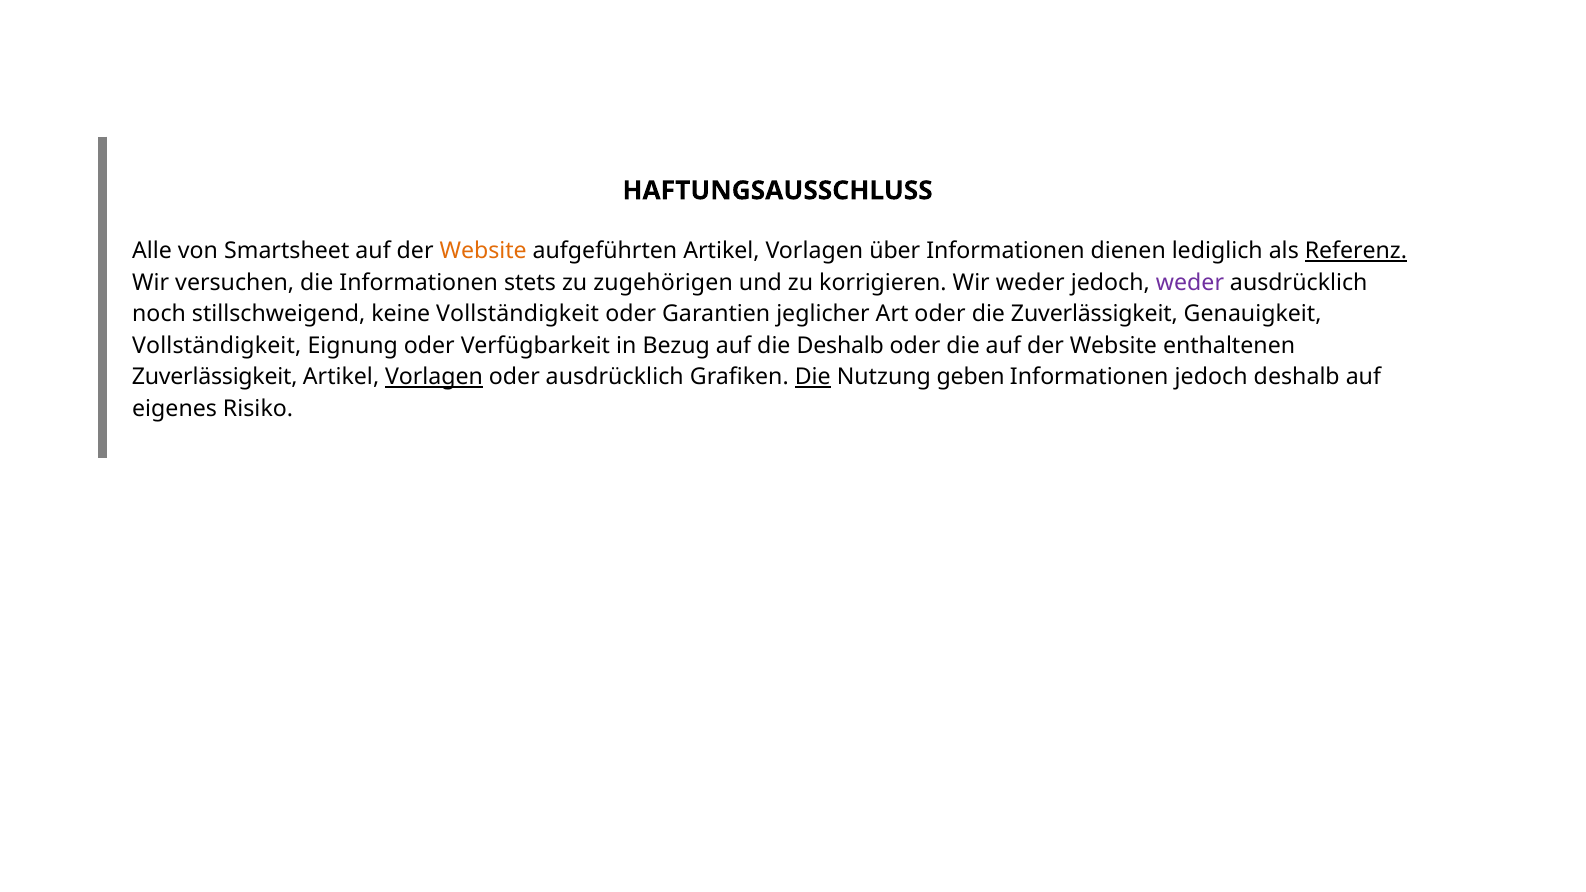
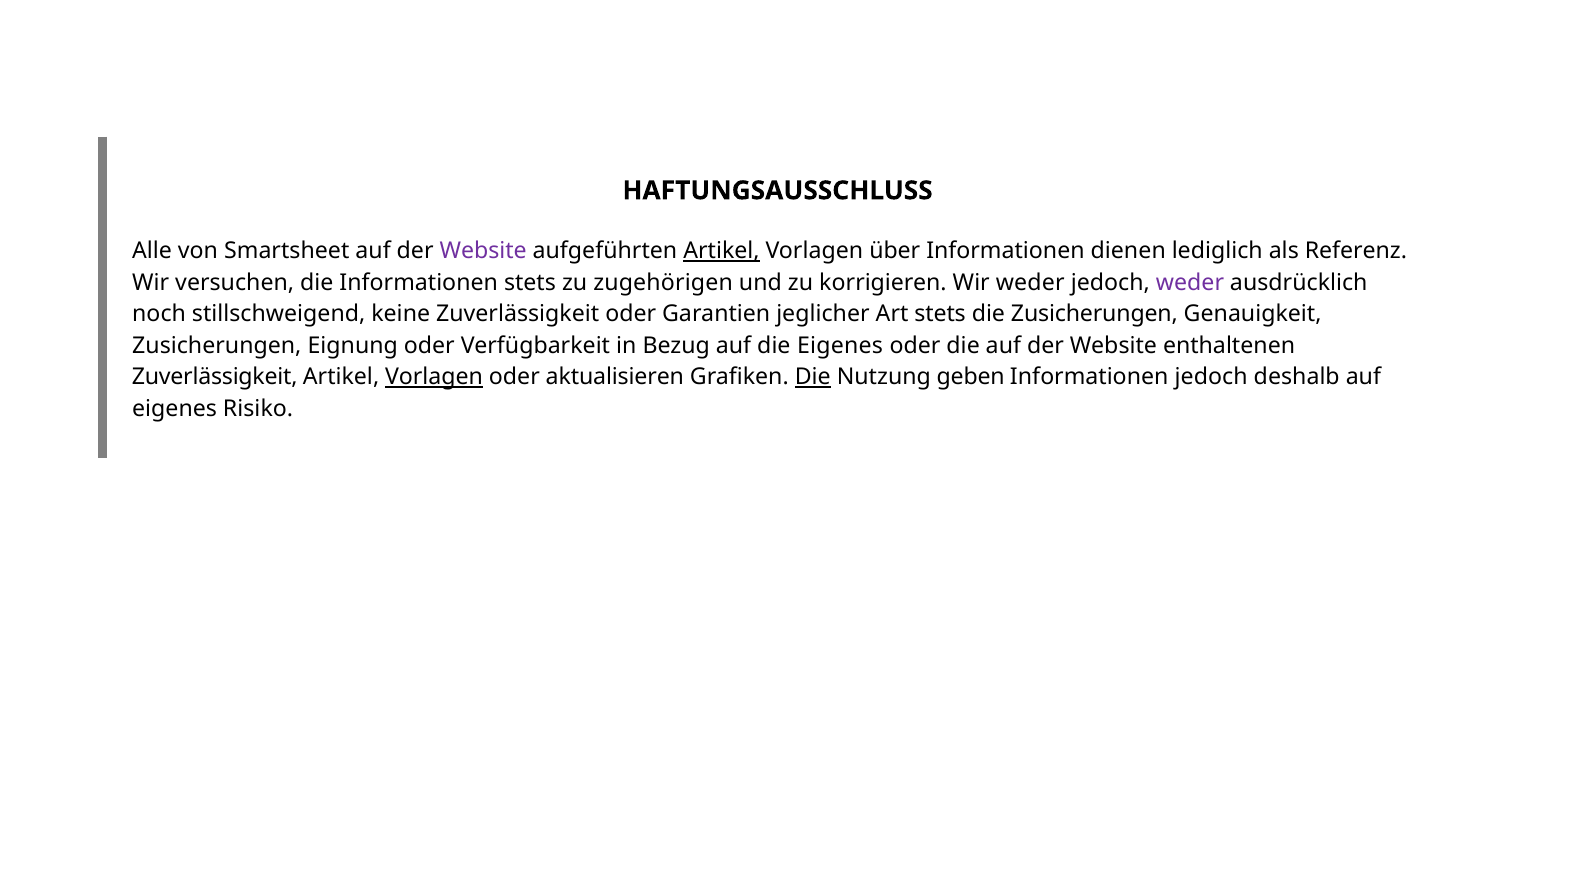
Website colour: orange -> purple (483, 251)
Artikel underline: none -> present (721, 251)
Referenz underline: present -> none (1356, 251)
keine Vollständigkeit: Vollständigkeit -> Zuverlässigkeit (518, 314)
Art oder: oder -> stets (940, 314)
die Zuverlässigkeit: Zuverlässigkeit -> Zusicherungen (1094, 314)
Vollständigkeit: Vollständigkeit -> Zusicherungen (217, 346)
die Deshalb: Deshalb -> Eigenes (840, 346)
oder ausdrücklich: ausdrücklich -> aktualisieren (615, 377)
